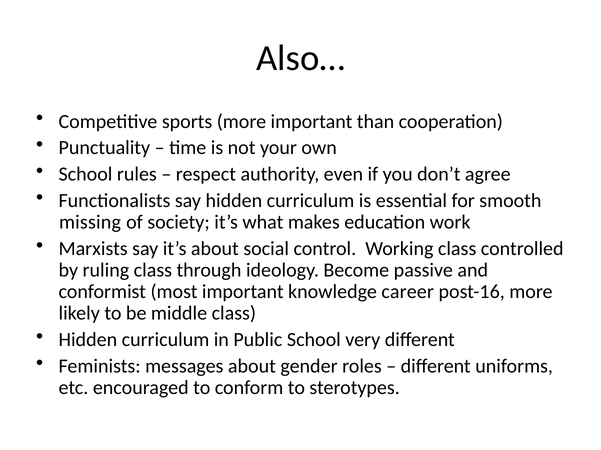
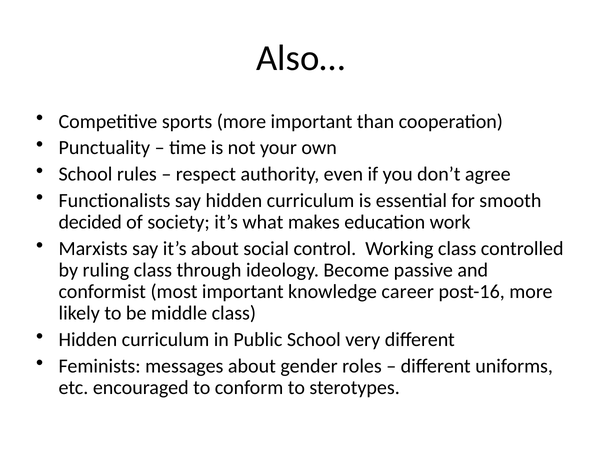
missing: missing -> decided (90, 223)
